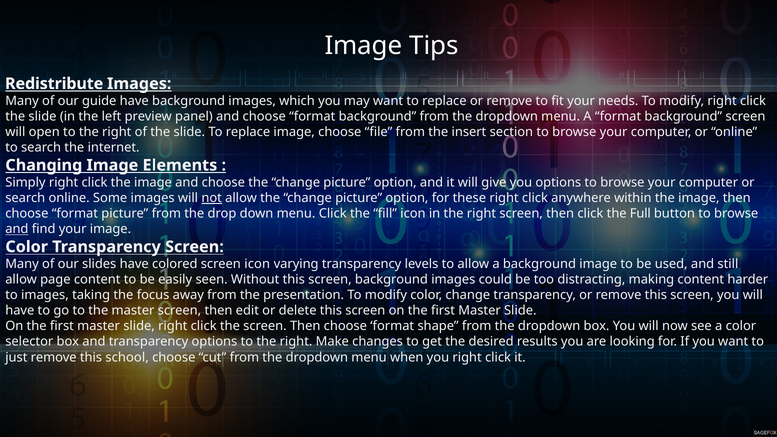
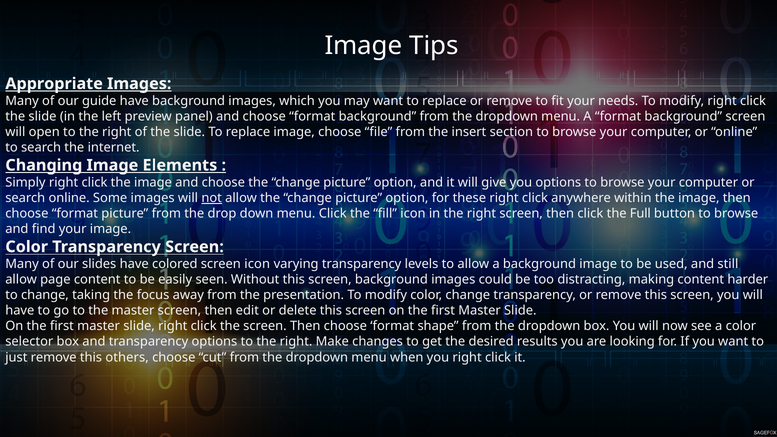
Redistribute: Redistribute -> Appropriate (54, 84)
and underline: present -> none (17, 229)
to images: images -> change (45, 295)
school: school -> others (127, 357)
